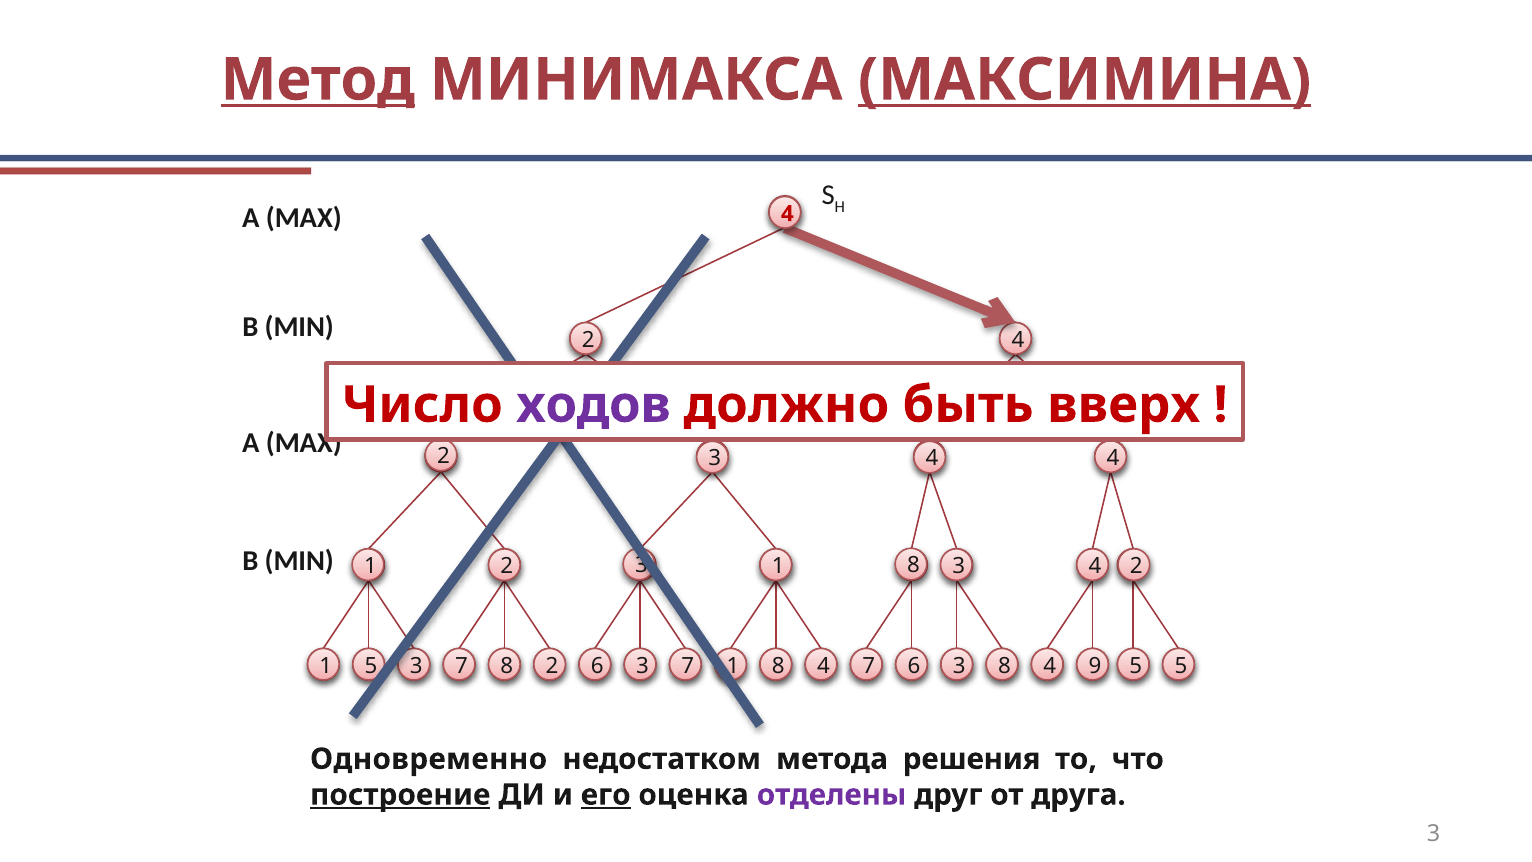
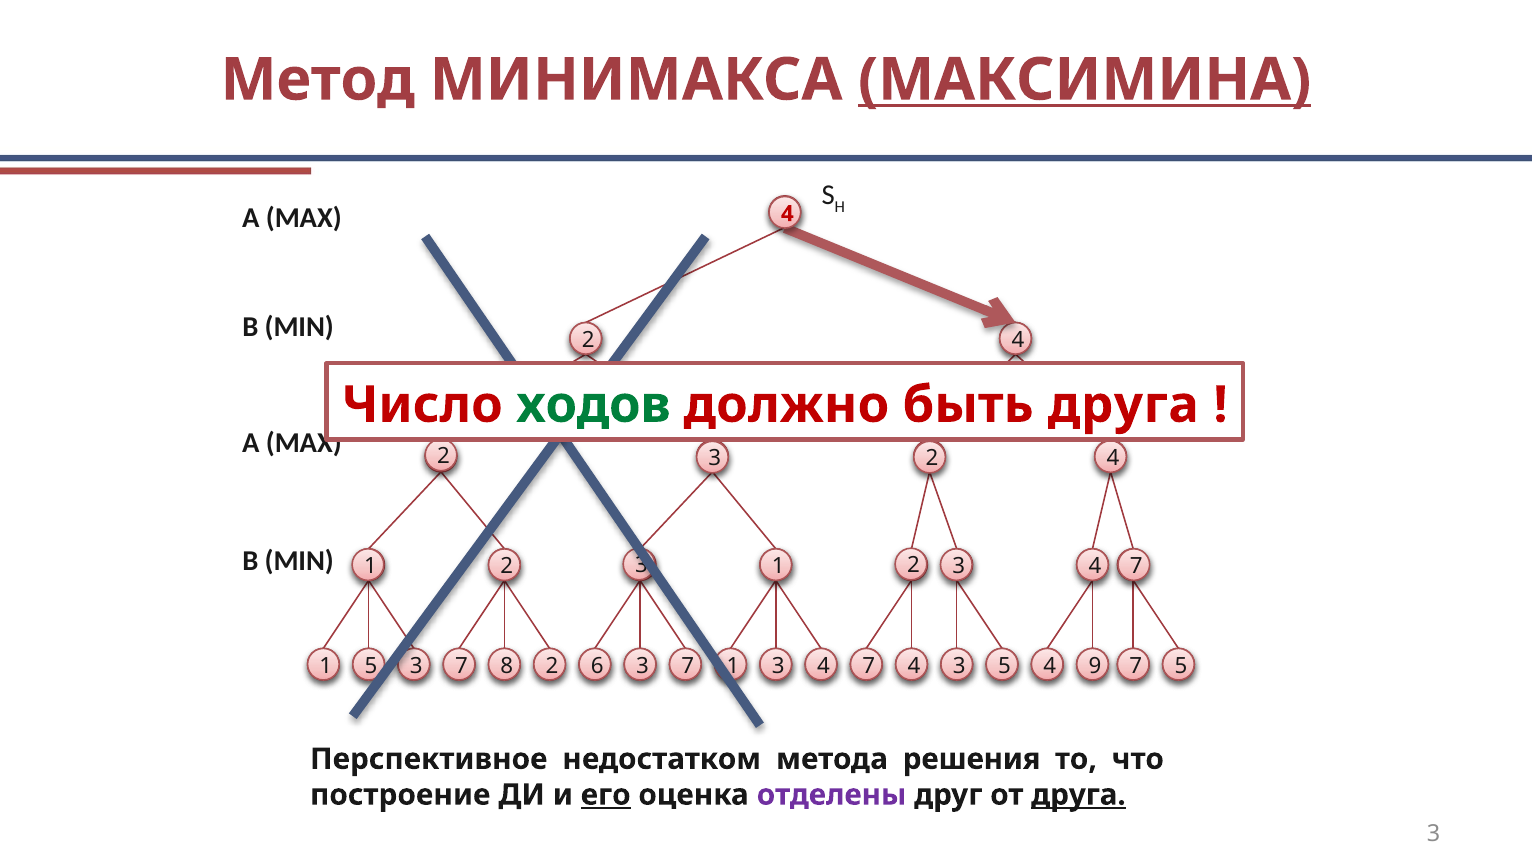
Метод underline: present -> none (318, 80)
ходов colour: purple -> green (594, 405)
быть вверх: вверх -> друга (1123, 405)
4: 4 -> 2 (932, 459)
8: 8 -> 2 (913, 565)
2: 2 -> 7 (1136, 566)
8: 8 -> 3 (778, 666)
7 6: 6 -> 4 (914, 666)
3 8: 8 -> 5 (1004, 666)
9 5: 5 -> 7 (1136, 666)
Одновременно: Одновременно -> Перспективное (429, 759)
построение underline: present -> none (400, 795)
друга underline: none -> present (1078, 795)
